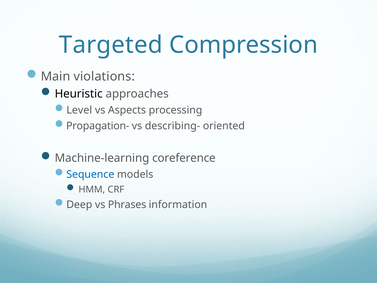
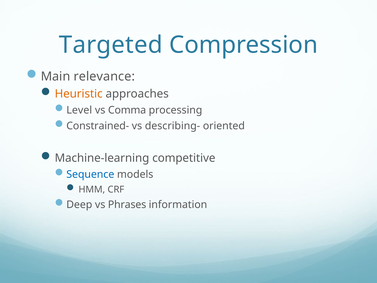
violations: violations -> relevance (104, 76)
Heuristic colour: black -> orange (79, 94)
Aspects: Aspects -> Comma (127, 110)
Propagation-: Propagation- -> Constrained- (98, 126)
coreference: coreference -> competitive (184, 158)
